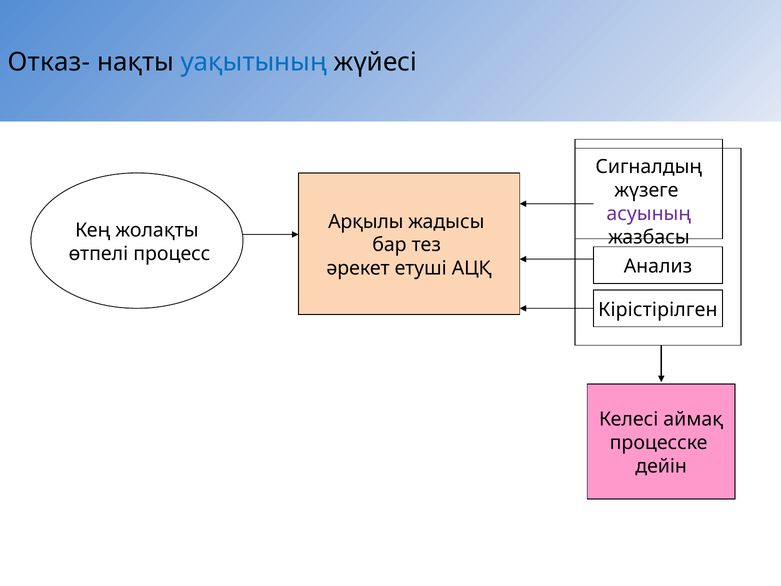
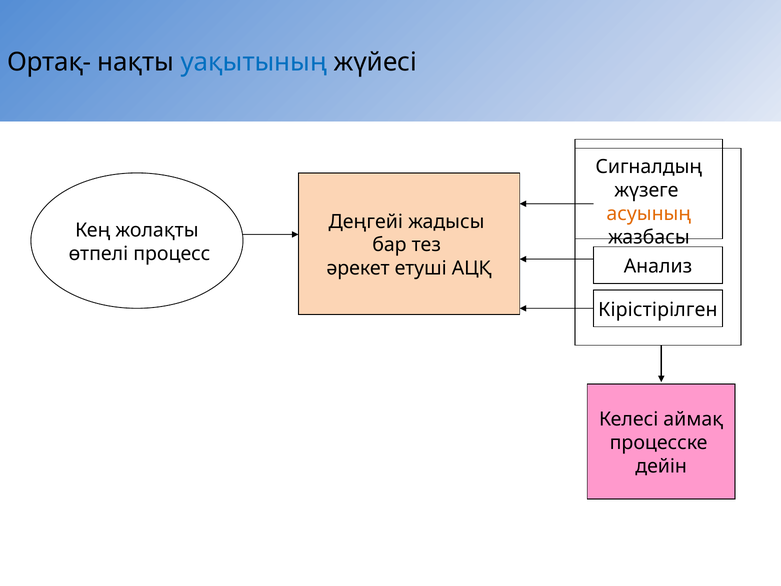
Отказ-: Отказ- -> Ортақ- (49, 62)
асуының colour: purple -> orange (649, 214)
Арқылы: Арқылы -> Деңгейі (366, 221)
